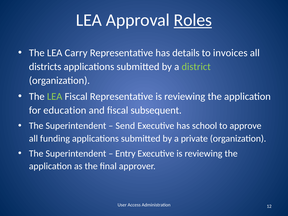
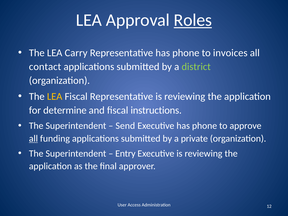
Representative has details: details -> phone (186, 53)
districts: districts -> contact (45, 67)
LEA colour: light green -> yellow (55, 97)
education: education -> determine (65, 110)
subsequent: subsequent -> instructions (156, 110)
Executive has school: school -> phone (205, 126)
all underline: none -> present (33, 138)
